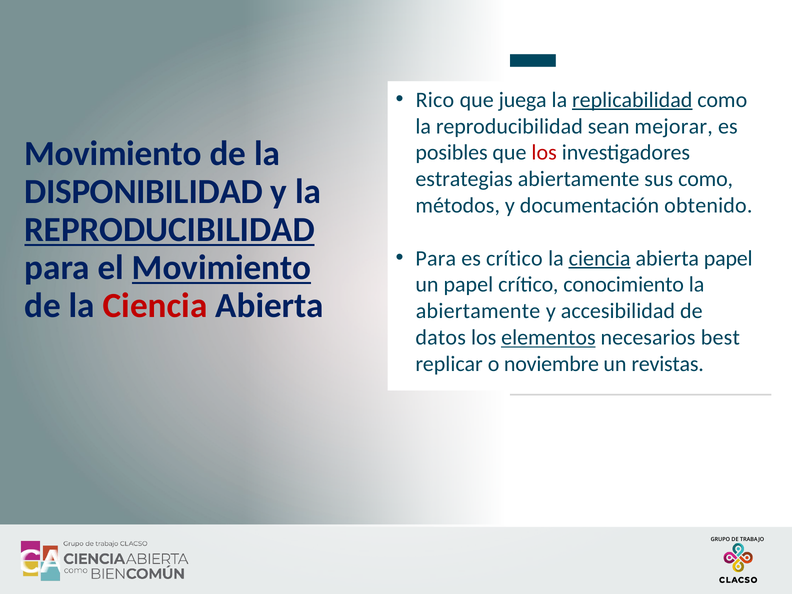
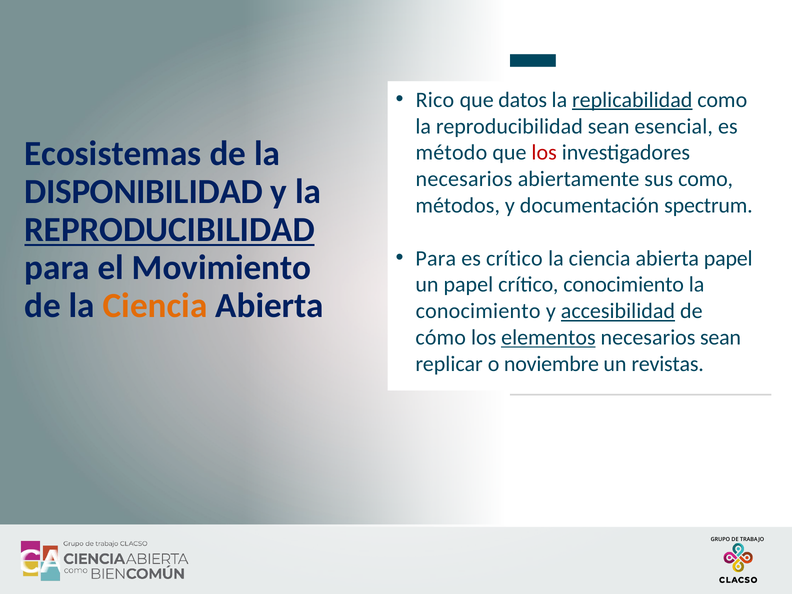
juega: juega -> datos (523, 100)
mejorar: mejorar -> esencial (674, 126)
Movimiento: Movimiento -> Ecosistemas (113, 154)
posibles: posibles -> método (451, 153)
estrategias: estrategias -> necesarios (464, 179)
obtenido: obtenido -> spectrum (709, 205)
ciencia underline: present -> none (600, 258)
Movimiento underline: present -> none (222, 268)
Ciencia colour: red -> orange (155, 306)
abiertamente: abiertamente -> conocimiento (478, 311)
accesibilidad underline: none -> present (618, 311)
datos: datos -> cómo (441, 338)
necesarios best: best -> sean (721, 338)
